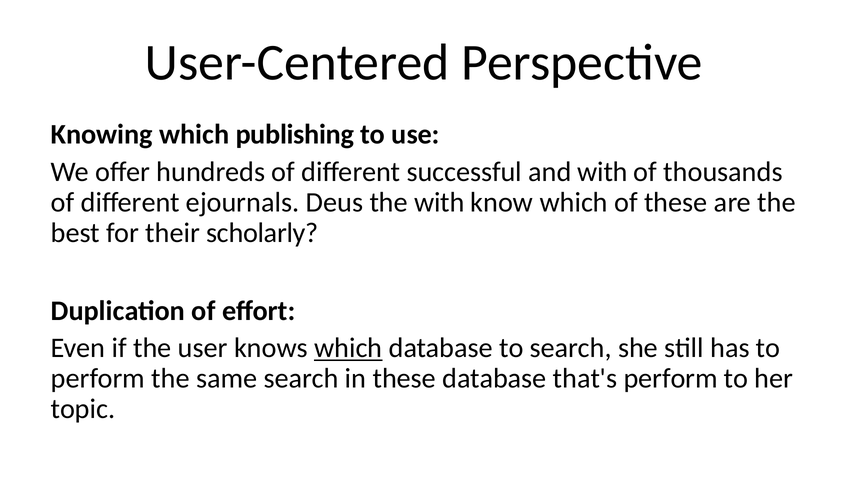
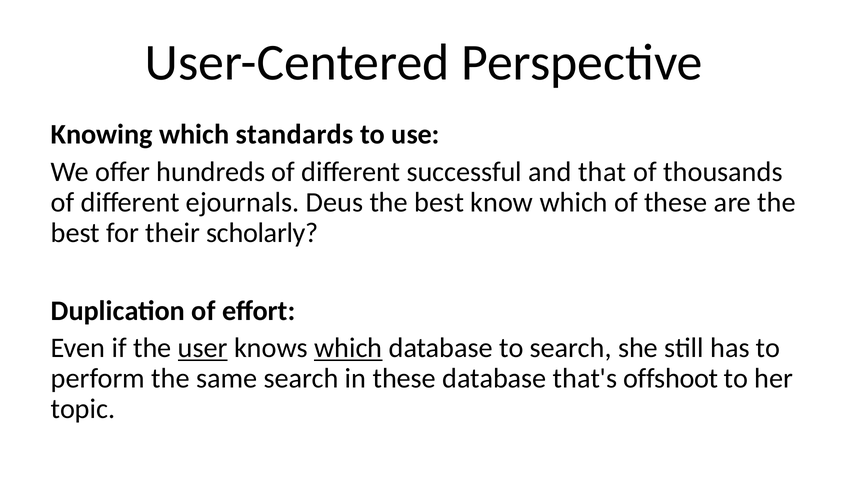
publishing: publishing -> standards (295, 134)
and with: with -> that (602, 172)
with: with -> best (439, 202)
user underline: none -> present (203, 348)
that's perform: perform -> offshoot (671, 379)
